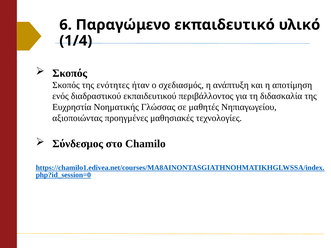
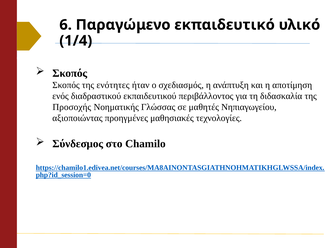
Ευχρηστία: Ευχρηστία -> Προσοχής (72, 107)
